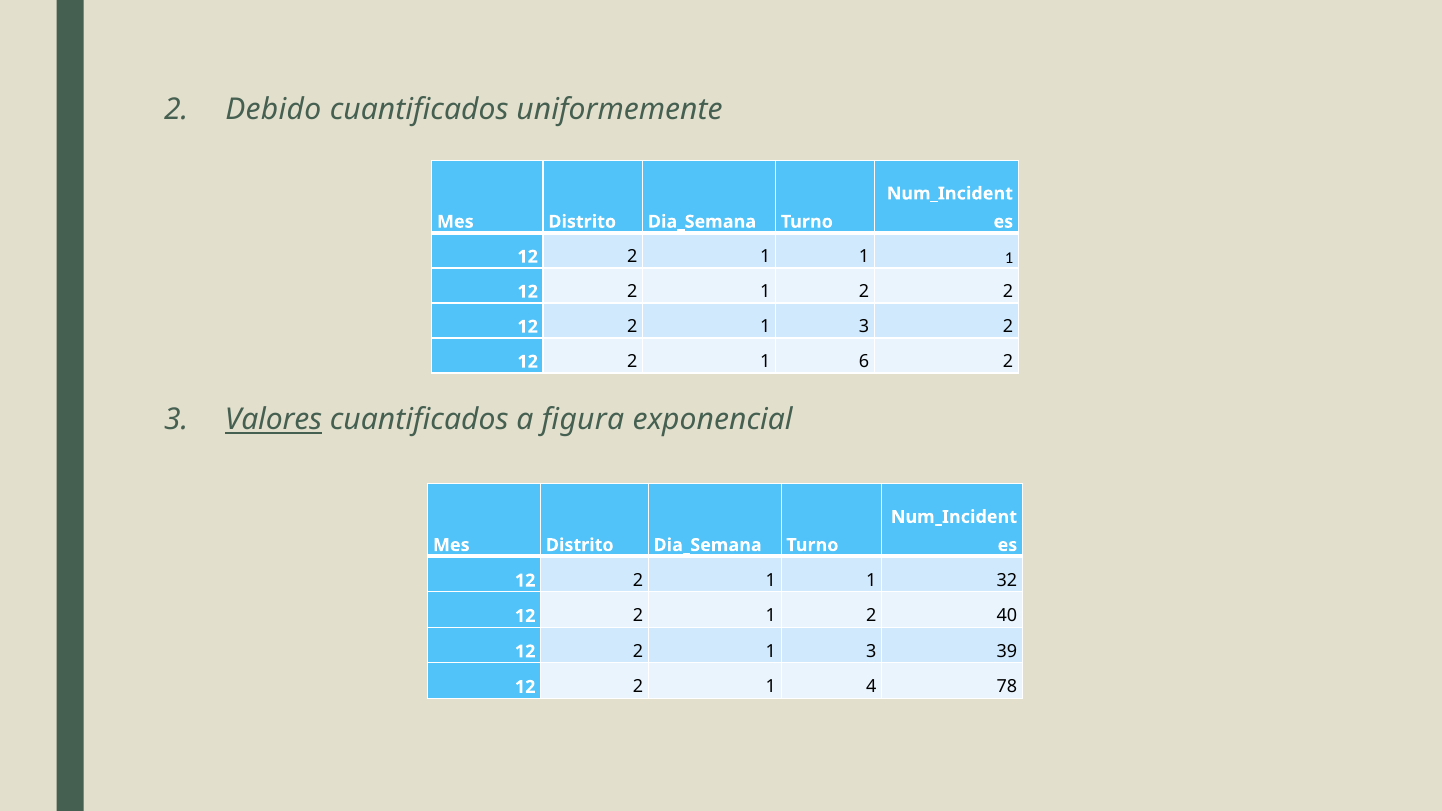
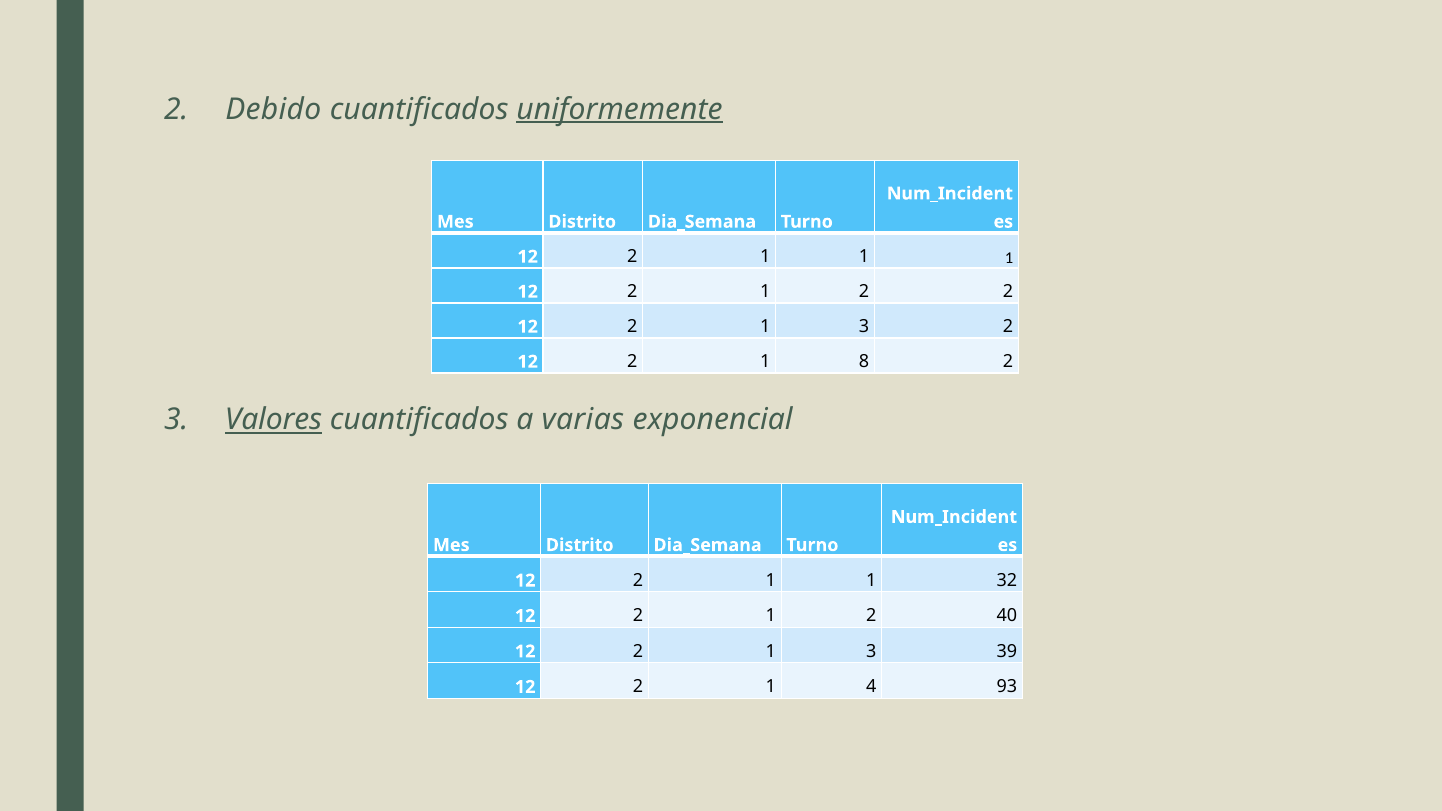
uniformemente underline: none -> present (620, 109)
6: 6 -> 8 (864, 362)
figura: figura -> varias (583, 420)
78: 78 -> 93 (1007, 687)
